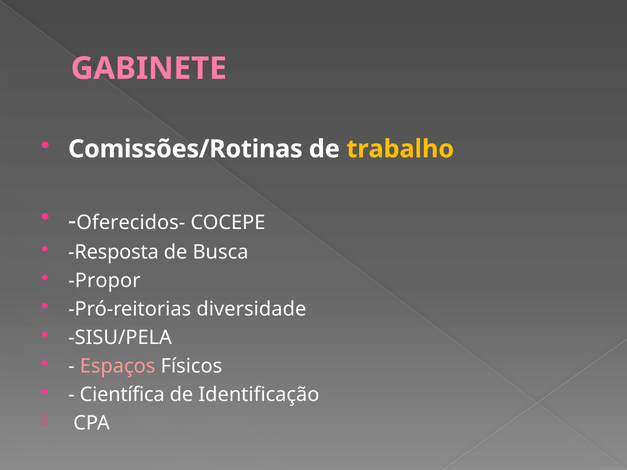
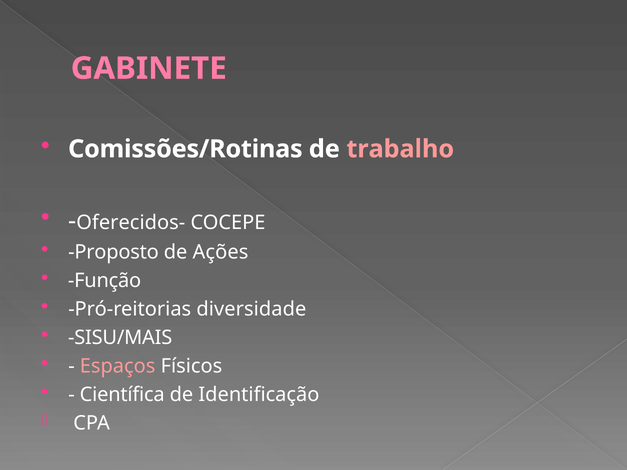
trabalho colour: yellow -> pink (400, 149)
Resposta: Resposta -> Proposto (113, 252)
Busca: Busca -> Ações (221, 252)
Propor: Propor -> Função (105, 281)
SISU/PELA: SISU/PELA -> SISU/MAIS (120, 338)
